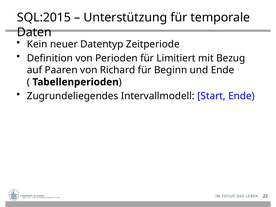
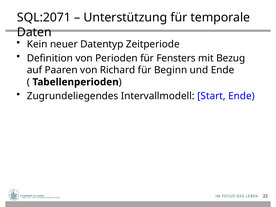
SQL:2015: SQL:2015 -> SQL:2071 (44, 17)
Limitiert: Limitiert -> Fensters (176, 58)
